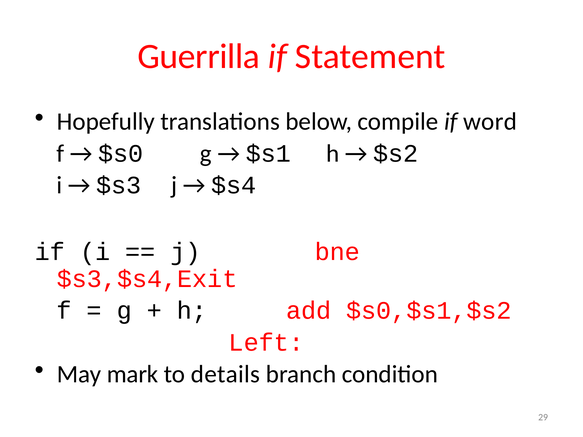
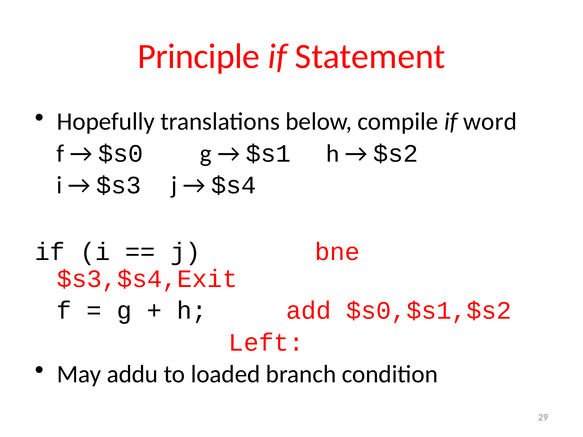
Guerrilla: Guerrilla -> Principle (199, 56)
mark: mark -> addu (132, 374)
details: details -> loaded (226, 374)
